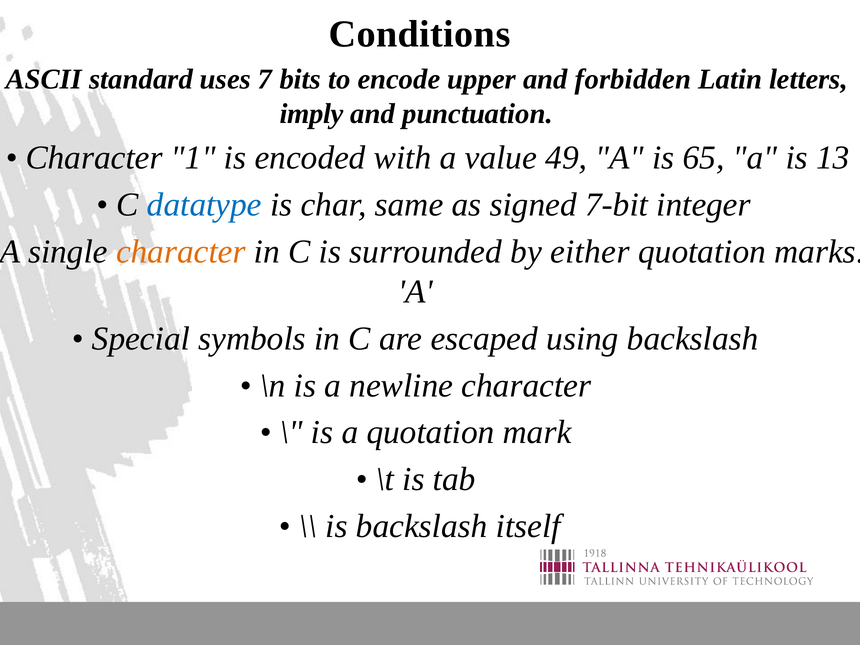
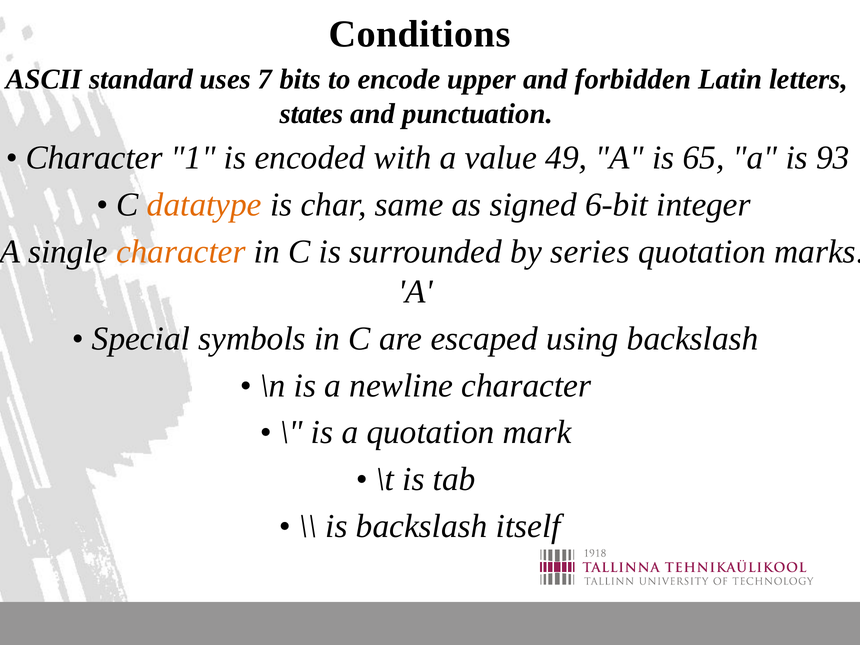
imply: imply -> states (312, 114)
13: 13 -> 93 (833, 158)
datatype colour: blue -> orange (204, 205)
7-bit: 7-bit -> 6-bit (617, 205)
either: either -> series (590, 252)
